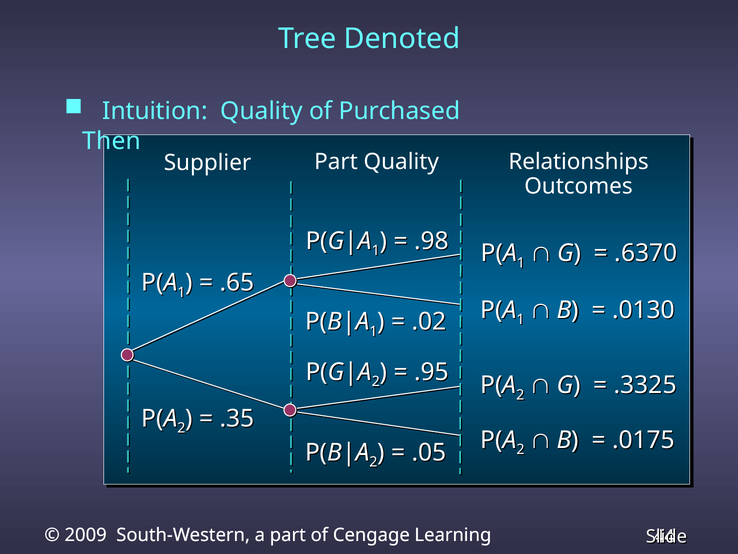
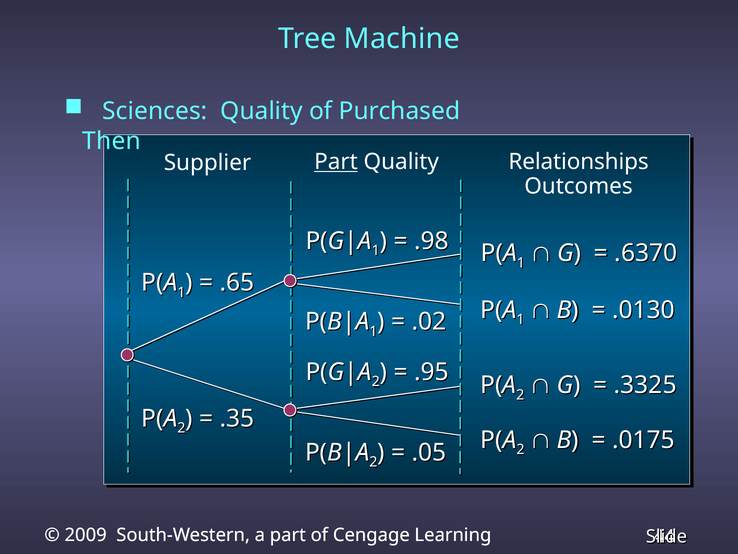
Denoted: Denoted -> Machine (402, 39)
Intuition: Intuition -> Sciences (155, 111)
Part underline: none -> present (336, 162)
